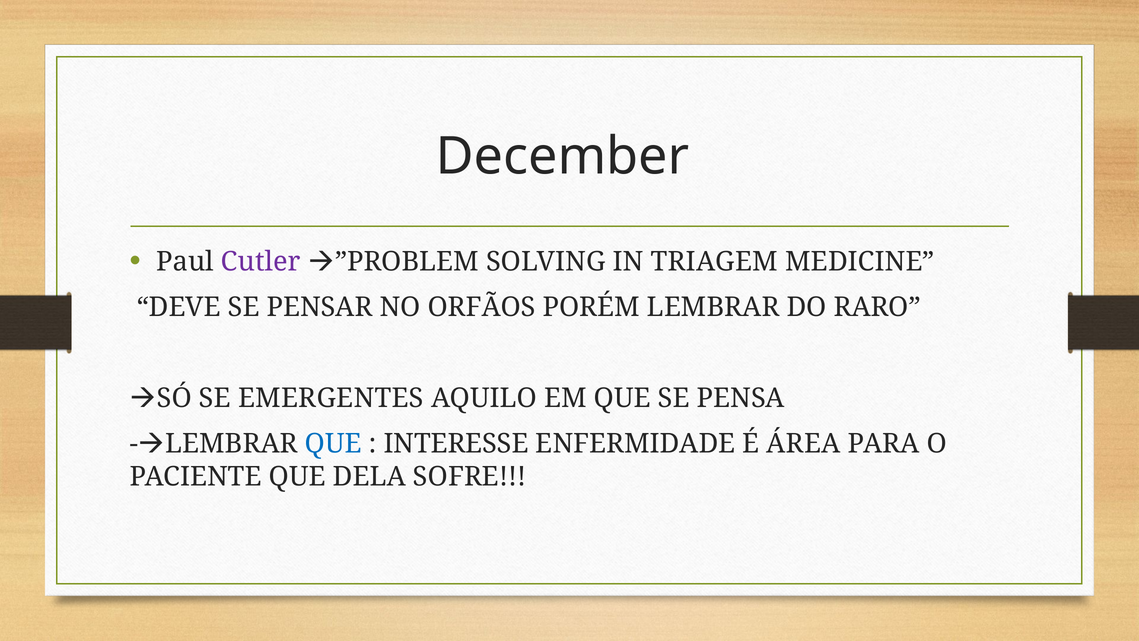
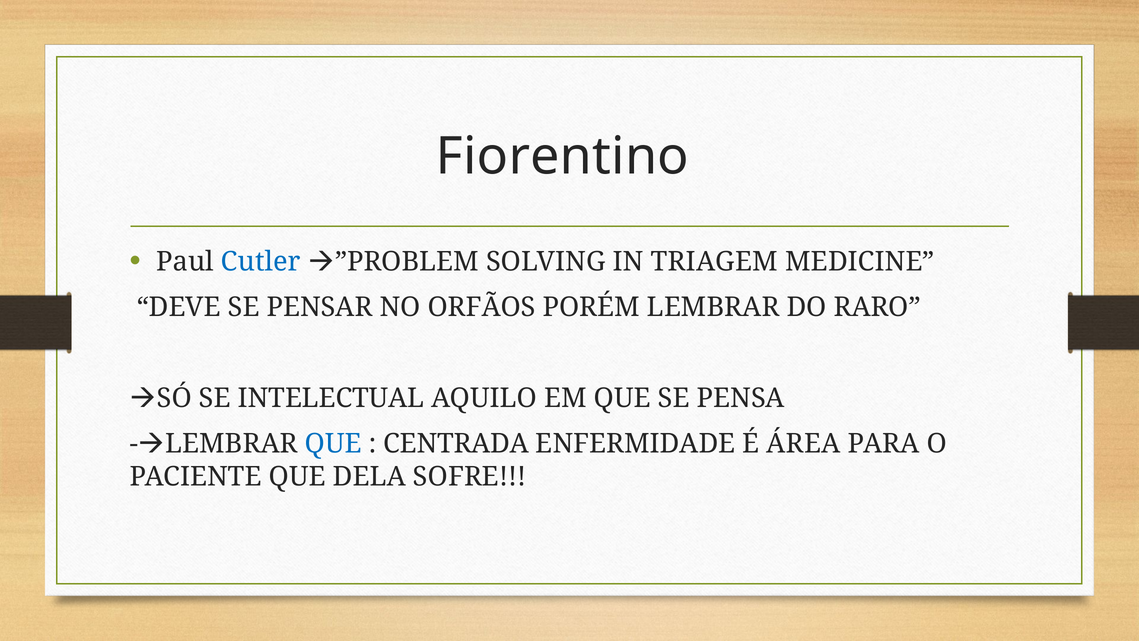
December: December -> Fiorentino (562, 156)
Cutler colour: purple -> blue (261, 261)
EMERGENTES: EMERGENTES -> INTELECTUAL (331, 398)
INTERESSE: INTERESSE -> CENTRADA (456, 444)
